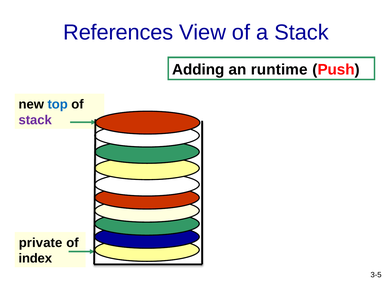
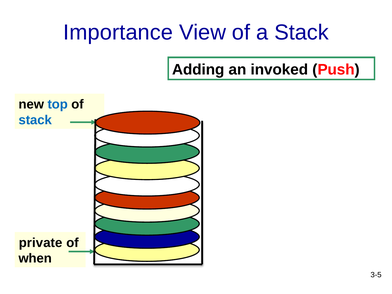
References: References -> Importance (118, 33)
runtime: runtime -> invoked (279, 69)
stack colour: purple -> blue (35, 120)
index: index -> when (35, 258)
